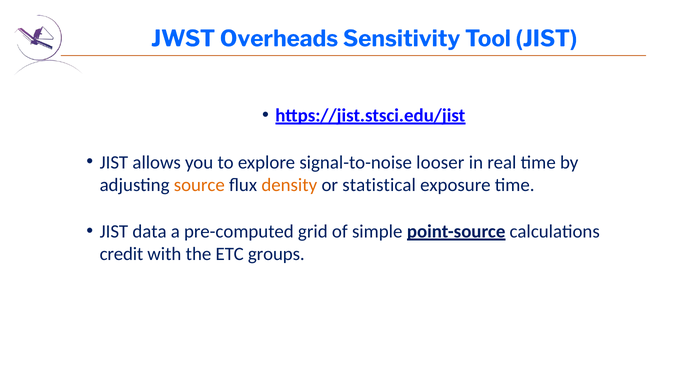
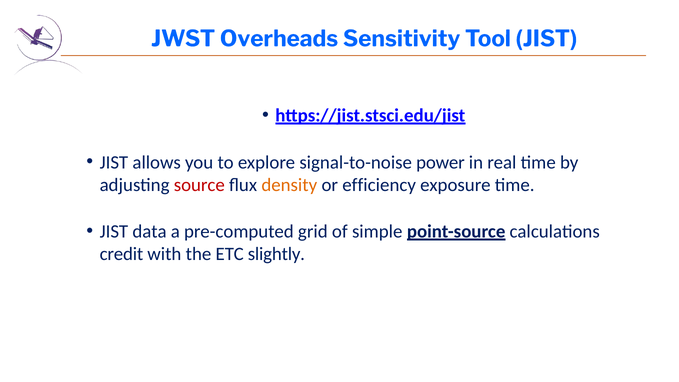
looser: looser -> power (440, 162)
source colour: orange -> red (199, 185)
statistical: statistical -> efficiency (379, 185)
groups: groups -> slightly (276, 254)
